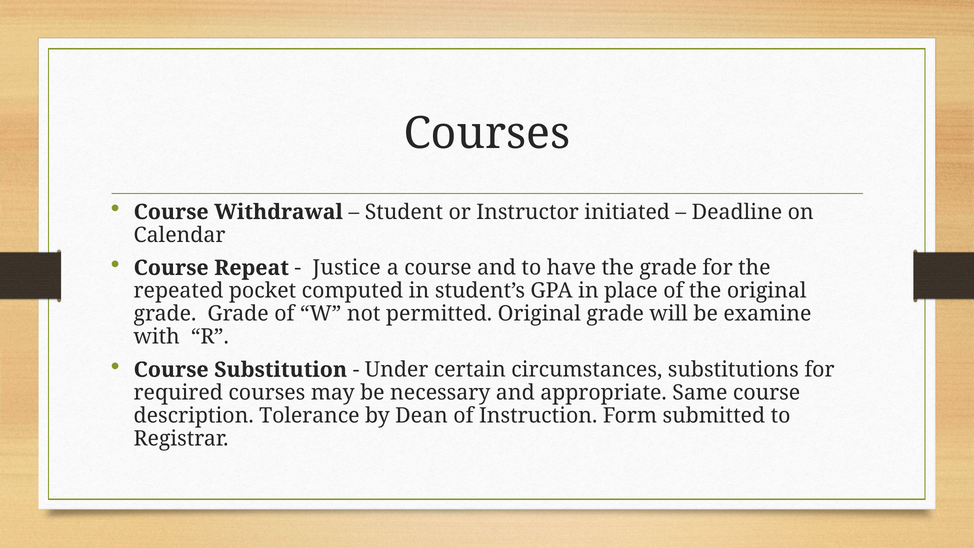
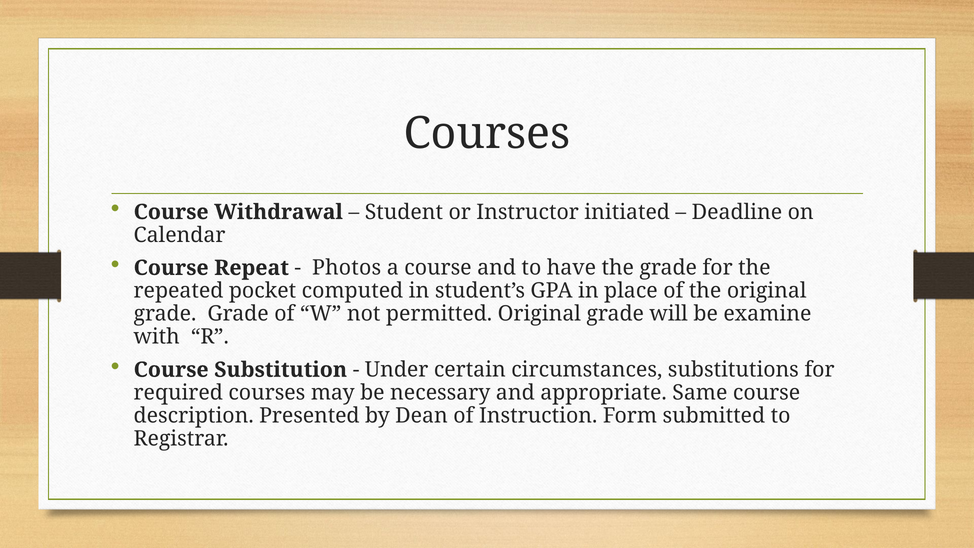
Justice: Justice -> Photos (347, 268)
Tolerance: Tolerance -> Presented (309, 416)
